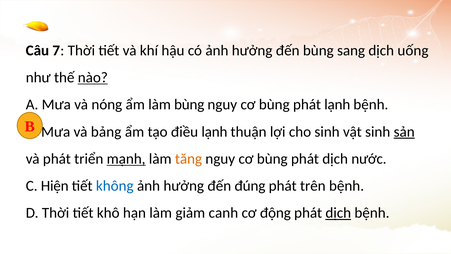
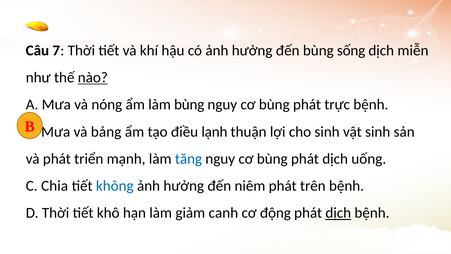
sang: sang -> sống (351, 50)
uống: uống -> miễn (413, 50)
phát lạnh: lạnh -> trực (337, 105)
sản underline: present -> none (404, 132)
mạnh underline: present -> none (126, 159)
tăng colour: orange -> blue (189, 159)
nước: nước -> uống (369, 159)
Hiện: Hiện -> Chia (55, 186)
đúng: đúng -> niêm (250, 186)
